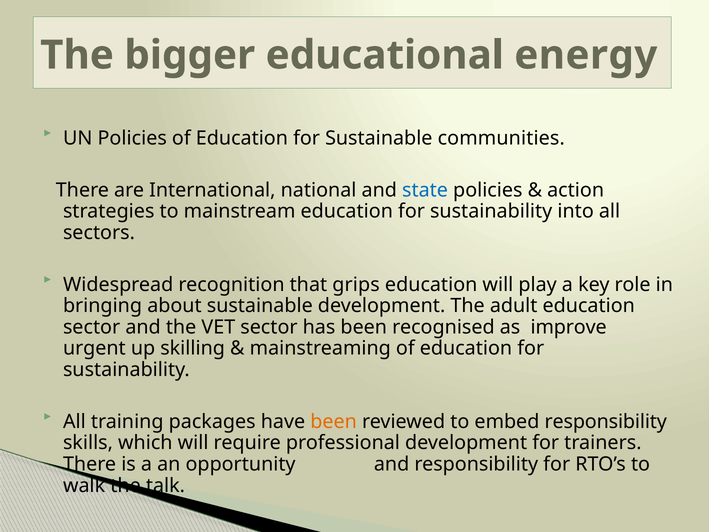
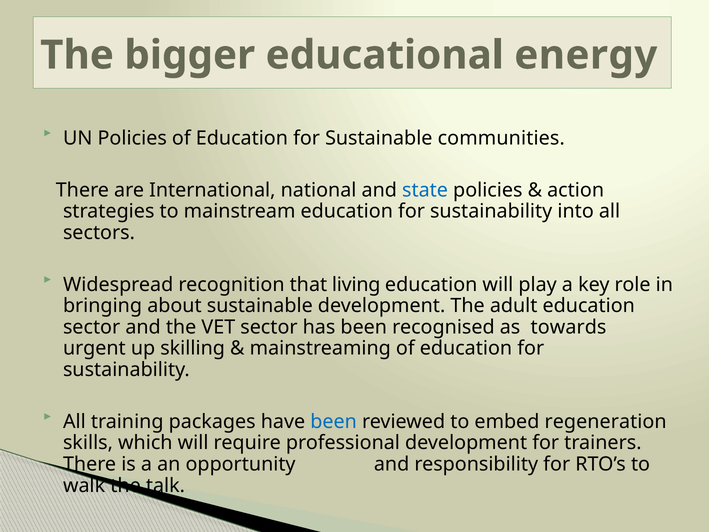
grips: grips -> living (356, 284)
improve: improve -> towards (569, 327)
been colour: orange -> blue (334, 421)
embed responsibility: responsibility -> regeneration (606, 421)
